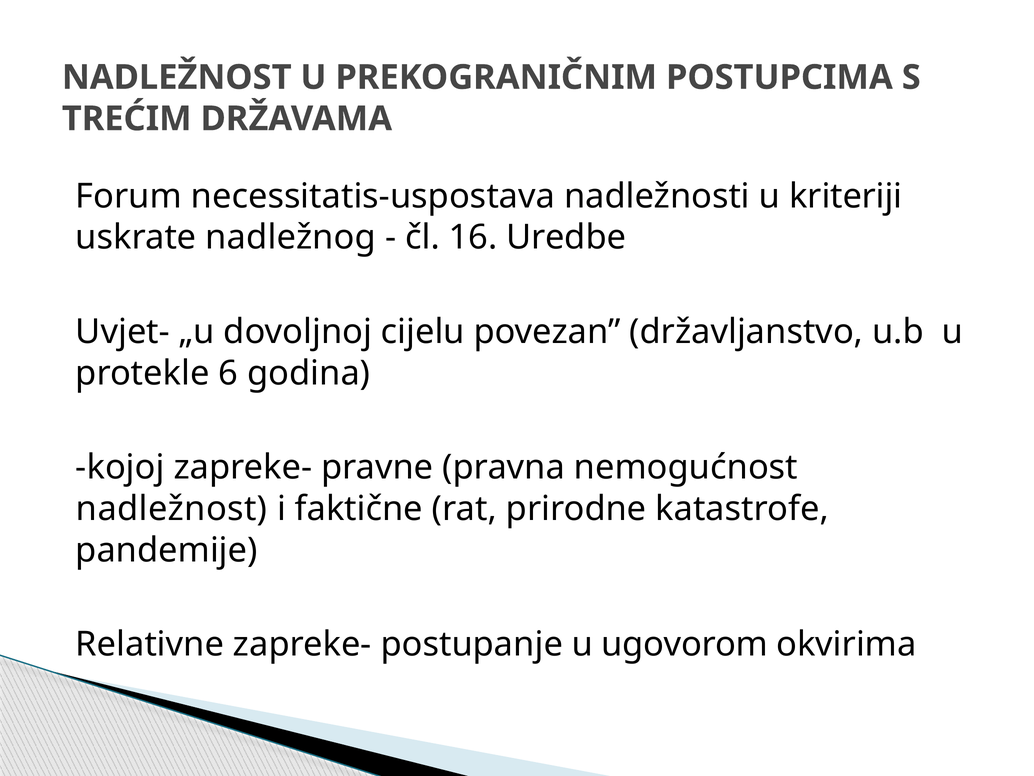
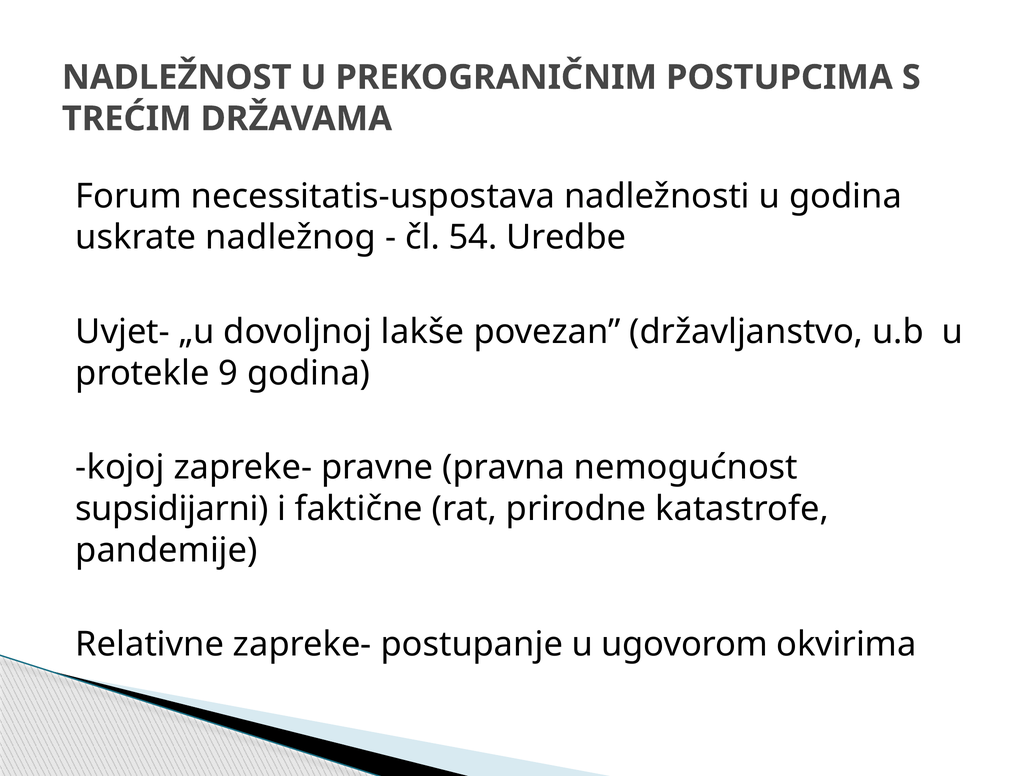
u kriteriji: kriteriji -> godina (846, 196)
16: 16 -> 54 (473, 237)
cijelu: cijelu -> lakše (423, 332)
6: 6 -> 9 (228, 373)
nadležnost: nadležnost -> supsidijarni (172, 509)
